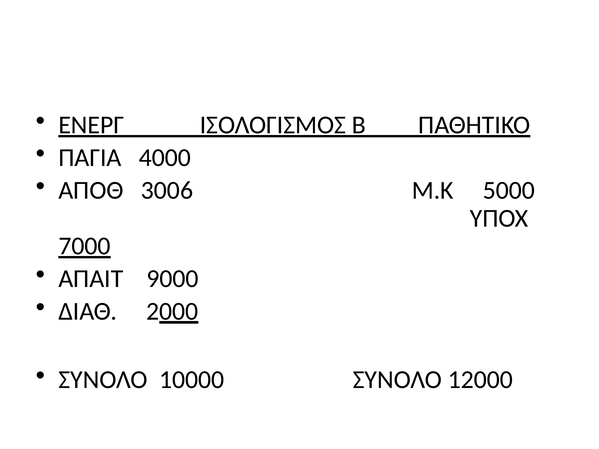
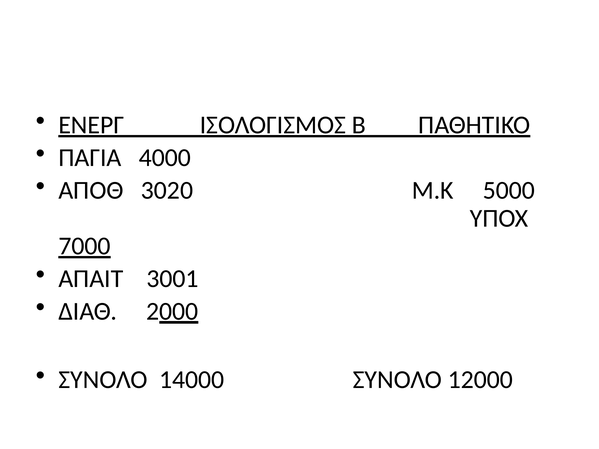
3006: 3006 -> 3020 (167, 190)
9000: 9000 -> 3001 (173, 279)
10000: 10000 -> 14000 (192, 380)
